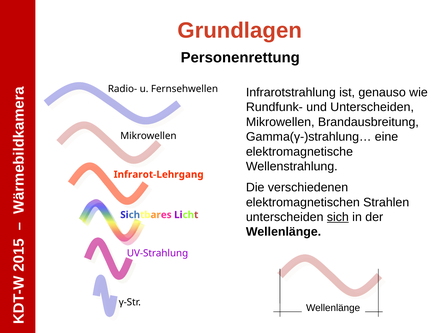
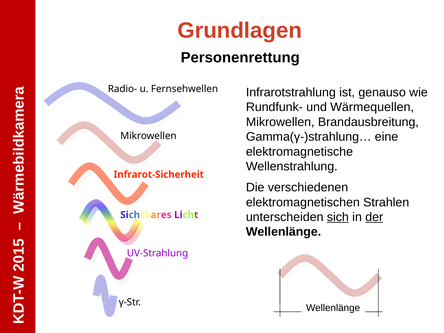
und Unterscheiden: Unterscheiden -> Wärmequellen (372, 107)
Infrarot-Lehrgang: Infrarot-Lehrgang -> Infrarot-Sicherheit (159, 175)
der underline: none -> present (374, 217)
